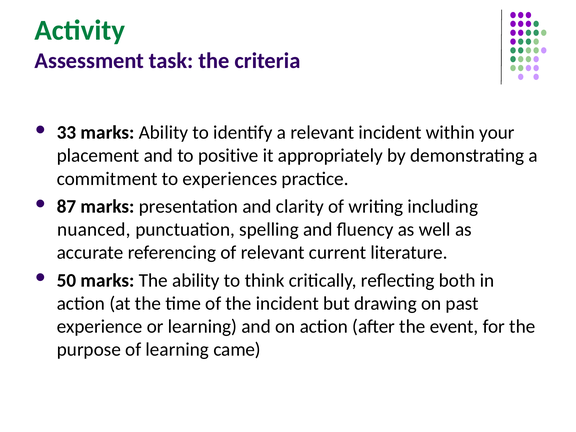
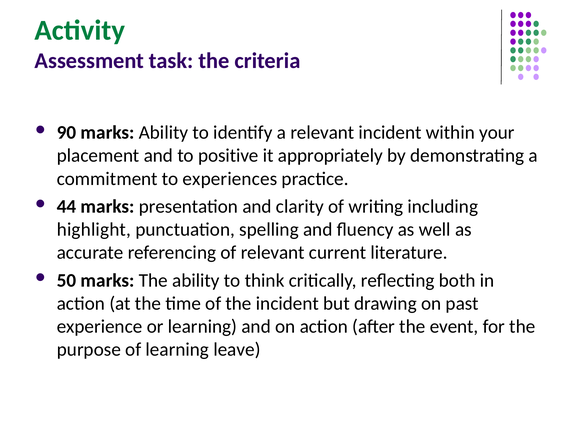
33: 33 -> 90 (67, 133)
87: 87 -> 44 (67, 207)
nuanced: nuanced -> highlight (94, 230)
came: came -> leave (237, 350)
